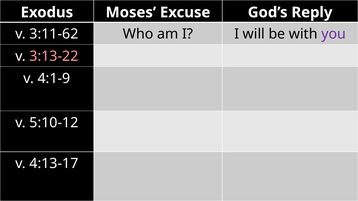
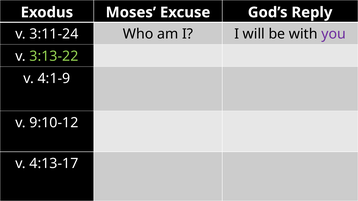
3:11-62: 3:11-62 -> 3:11-24 (54, 34)
3:13-22 colour: pink -> light green (54, 56)
5:10-12: 5:10-12 -> 9:10-12 (54, 123)
